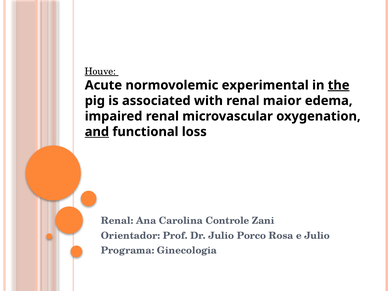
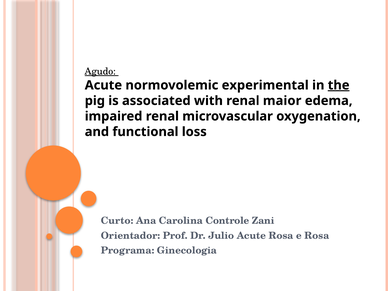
Houve: Houve -> Agudo (100, 71)
and underline: present -> none (97, 132)
Renal: Renal -> Curto (117, 221)
Julio Porco: Porco -> Acute (251, 236)
e Julio: Julio -> Rosa (317, 236)
